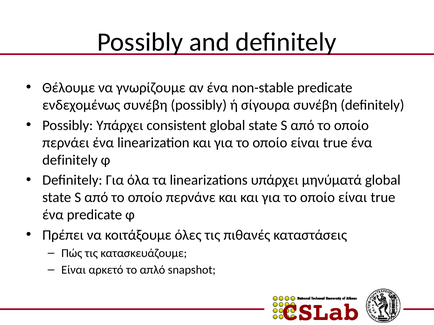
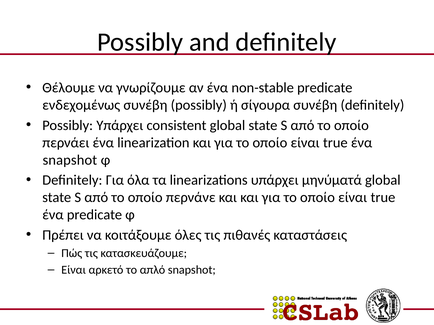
definitely: definitely -> snapshot (70, 160)
